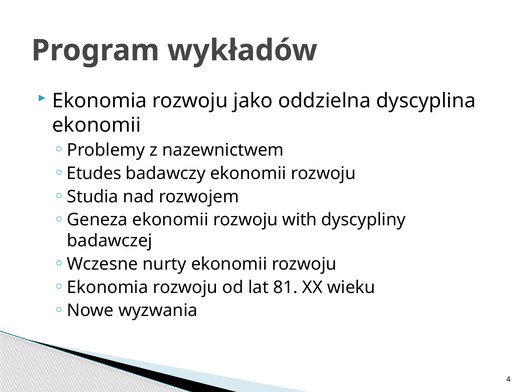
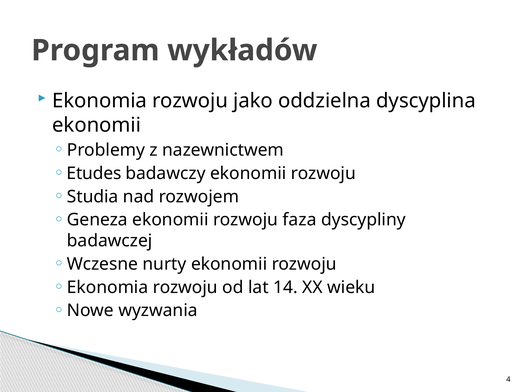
with: with -> faza (299, 220)
81: 81 -> 14 (286, 287)
